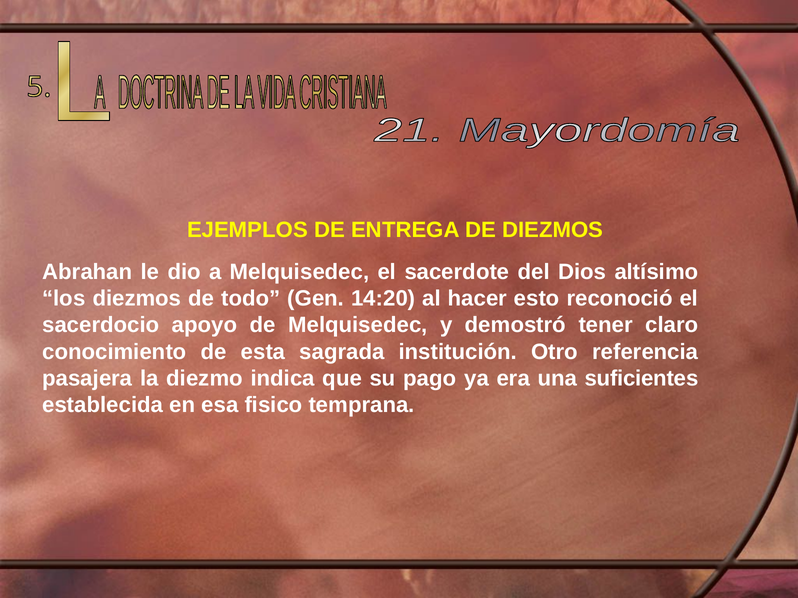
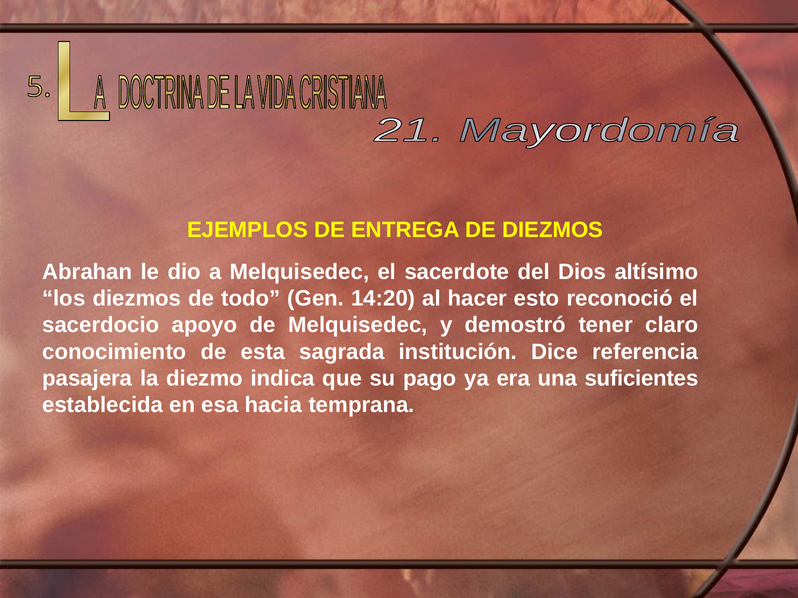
Otro: Otro -> Dice (555, 352)
fisico: fisico -> hacia (273, 405)
